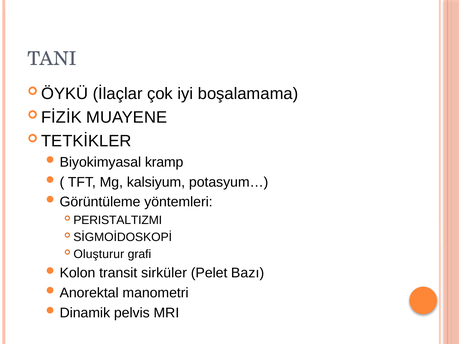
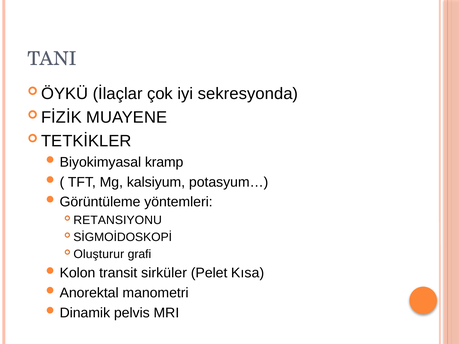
boşalamama: boşalamama -> sekresyonda (248, 94)
PERISTALTIZMI: PERISTALTIZMI -> RETANSIYONU (118, 220)
Bazı: Bazı -> Kısa (248, 273)
